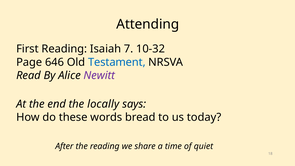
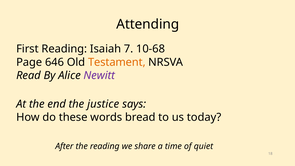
10-32: 10-32 -> 10-68 (151, 49)
Testament colour: blue -> orange (117, 62)
locally: locally -> justice (103, 104)
